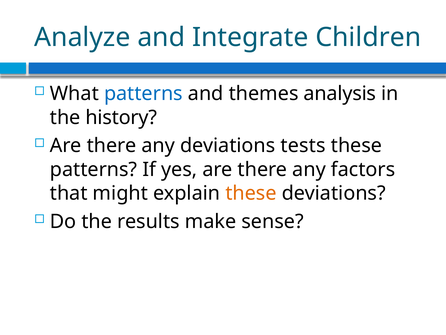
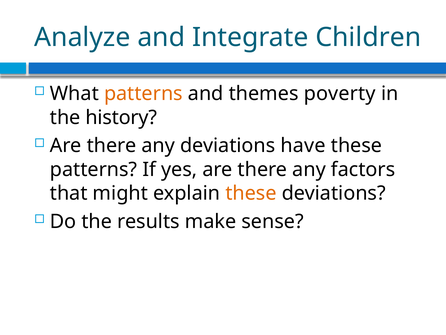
patterns colour: blue -> orange (143, 94)
analysis: analysis -> poverty (340, 94)
tests: tests -> have (303, 146)
